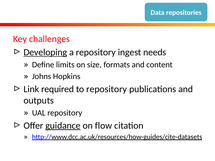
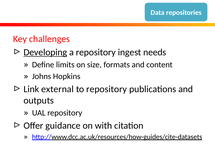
required: required -> external (58, 89)
guidance underline: present -> none (63, 126)
flow: flow -> with (104, 126)
